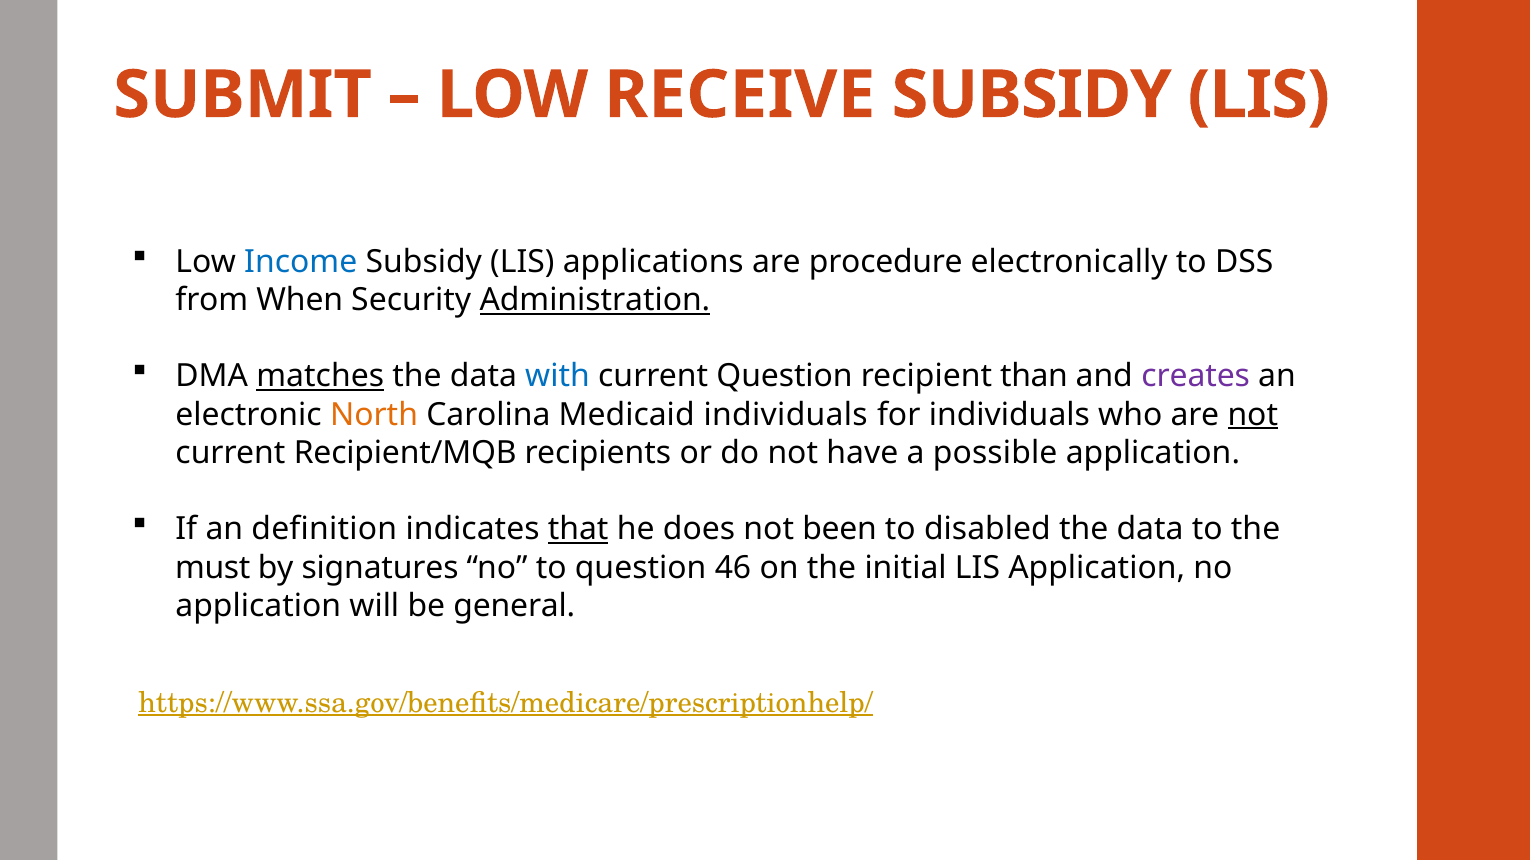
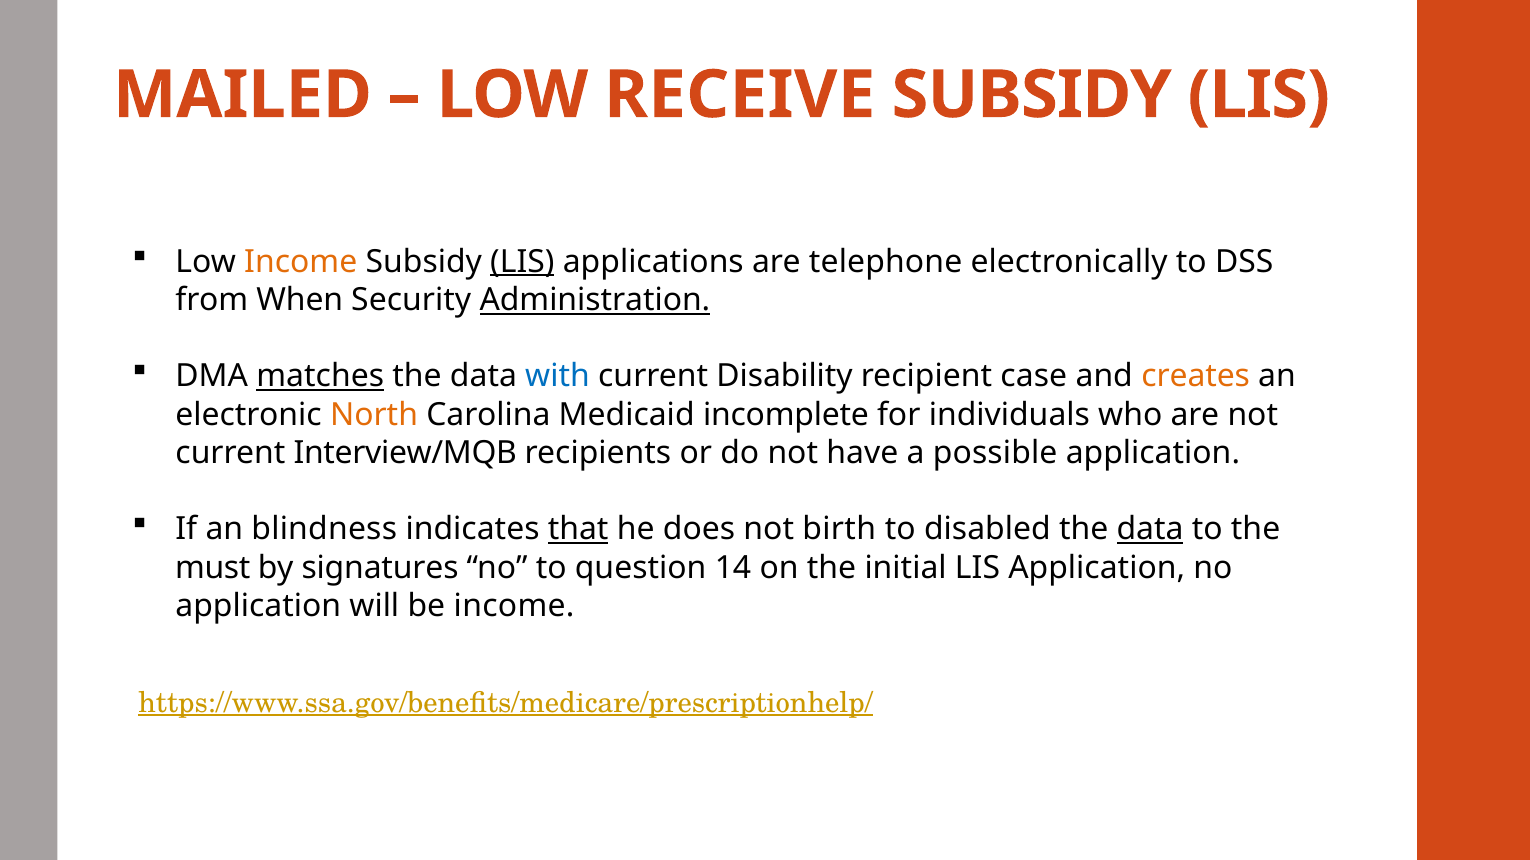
SUBMIT: SUBMIT -> MAILED (243, 95)
Income colour: blue -> orange (301, 262)
LIS underline: none -> present (522, 262)
procedure: procedure -> telephone (886, 262)
current Question: Question -> Disability (785, 377)
than: than -> case (1034, 377)
creates colour: purple -> orange (1196, 377)
Medicaid individuals: individuals -> incomplete (786, 415)
not underline: present -> none (1253, 415)
Recipient/MQB: Recipient/MQB -> Interview/MQB (405, 453)
definition: definition -> blindness (324, 530)
been: been -> birth (839, 530)
data underline: none -> present (1150, 530)
46: 46 -> 14 (733, 568)
be general: general -> income (514, 606)
